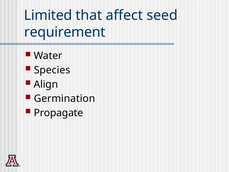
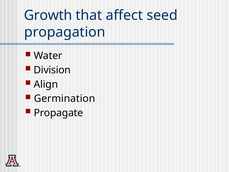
Limited: Limited -> Growth (48, 15)
requirement: requirement -> propagation (65, 32)
Species: Species -> Division (52, 70)
